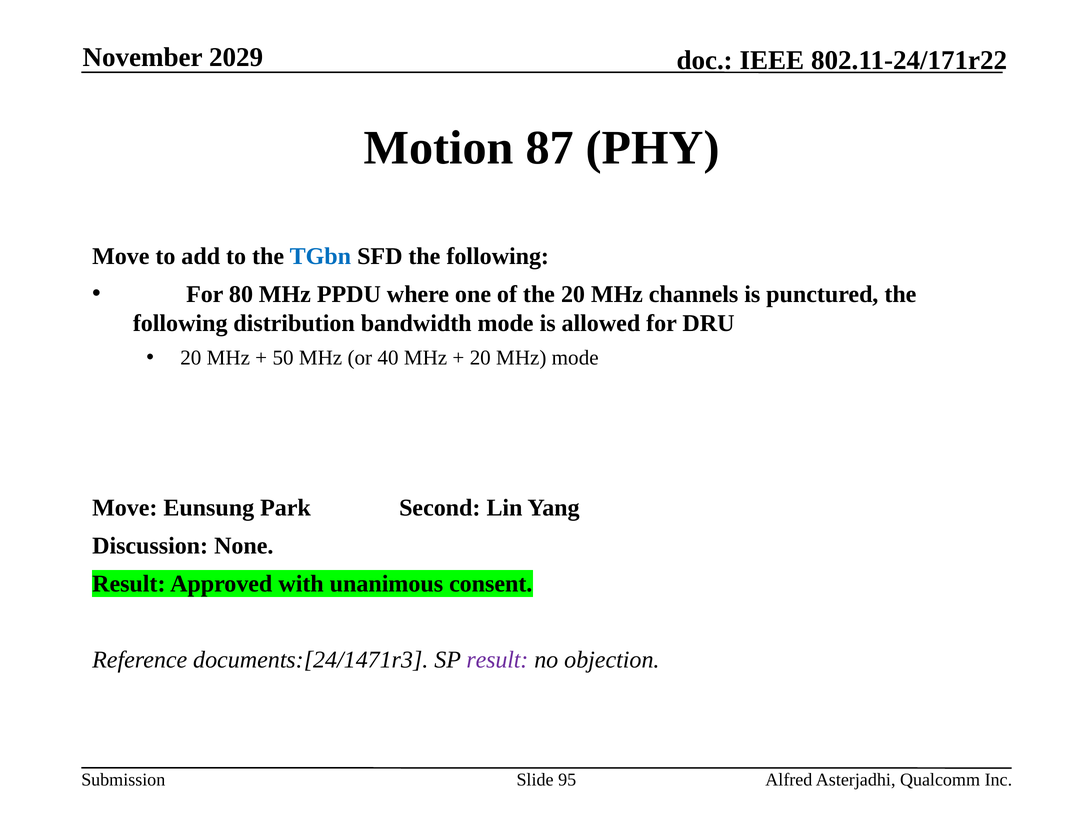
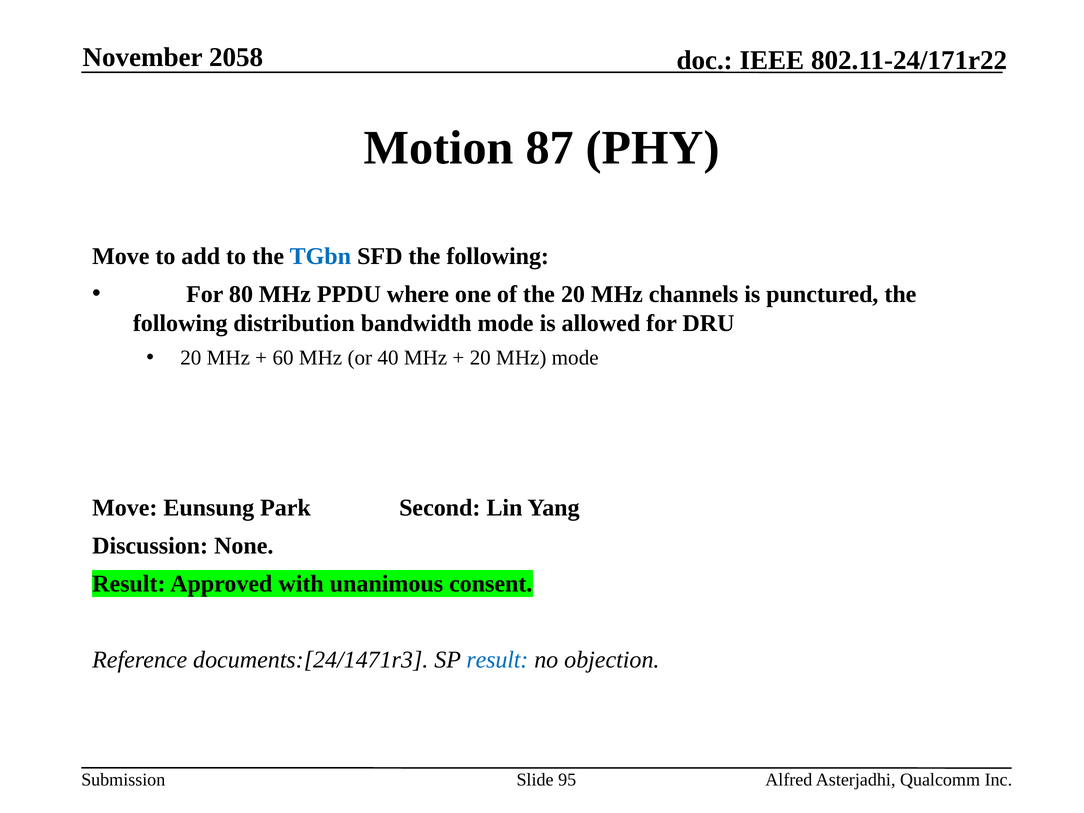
2029: 2029 -> 2058 (236, 57)
50: 50 -> 60 (283, 358)
result colour: purple -> blue (497, 660)
